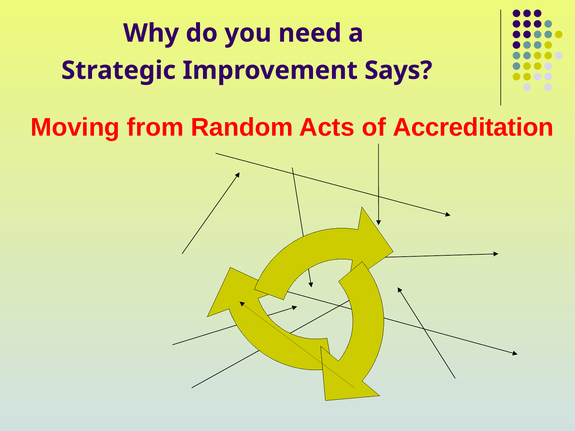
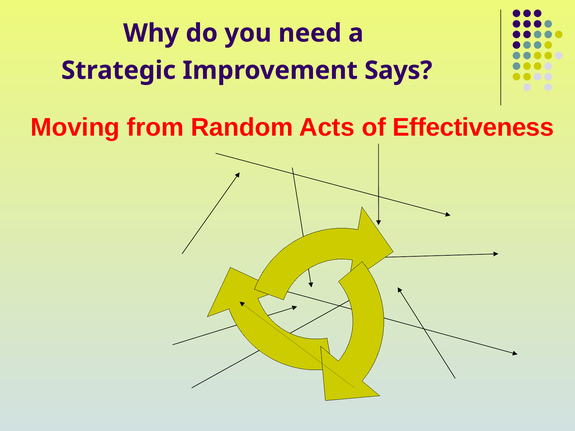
Accreditation: Accreditation -> Effectiveness (473, 127)
